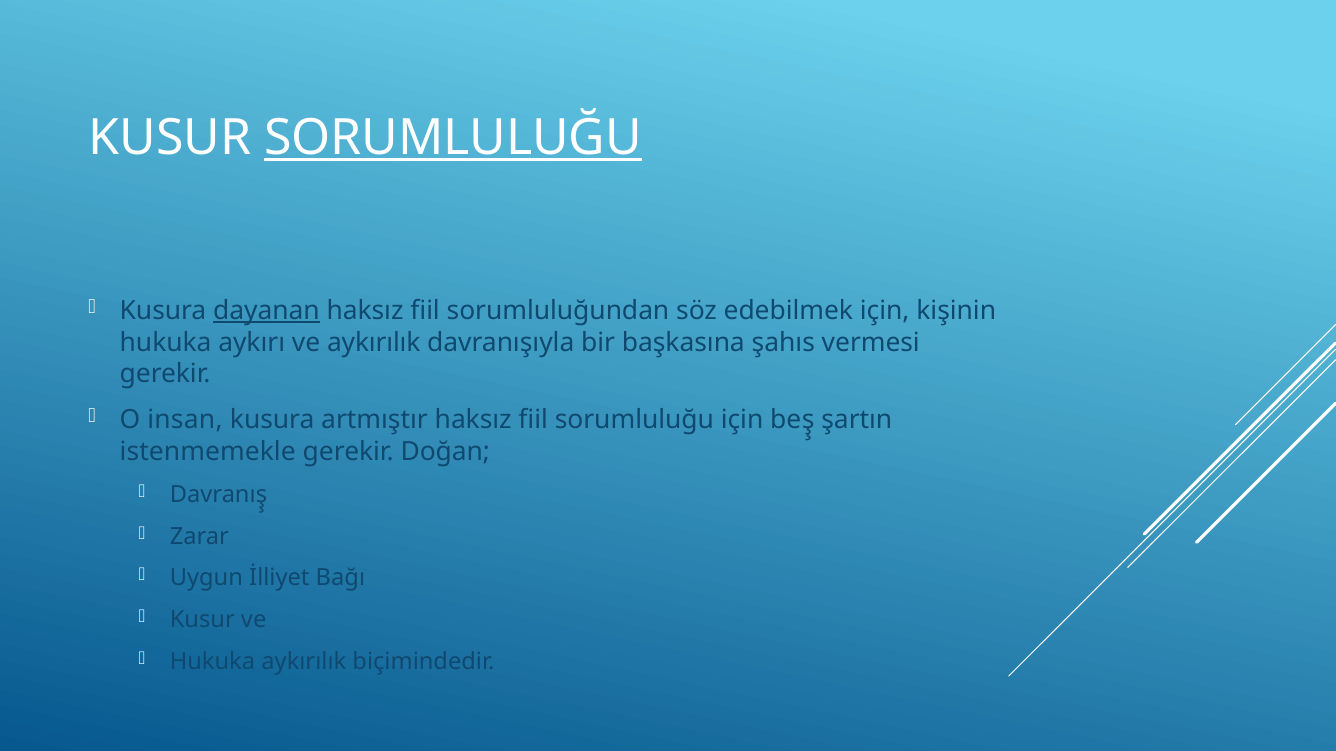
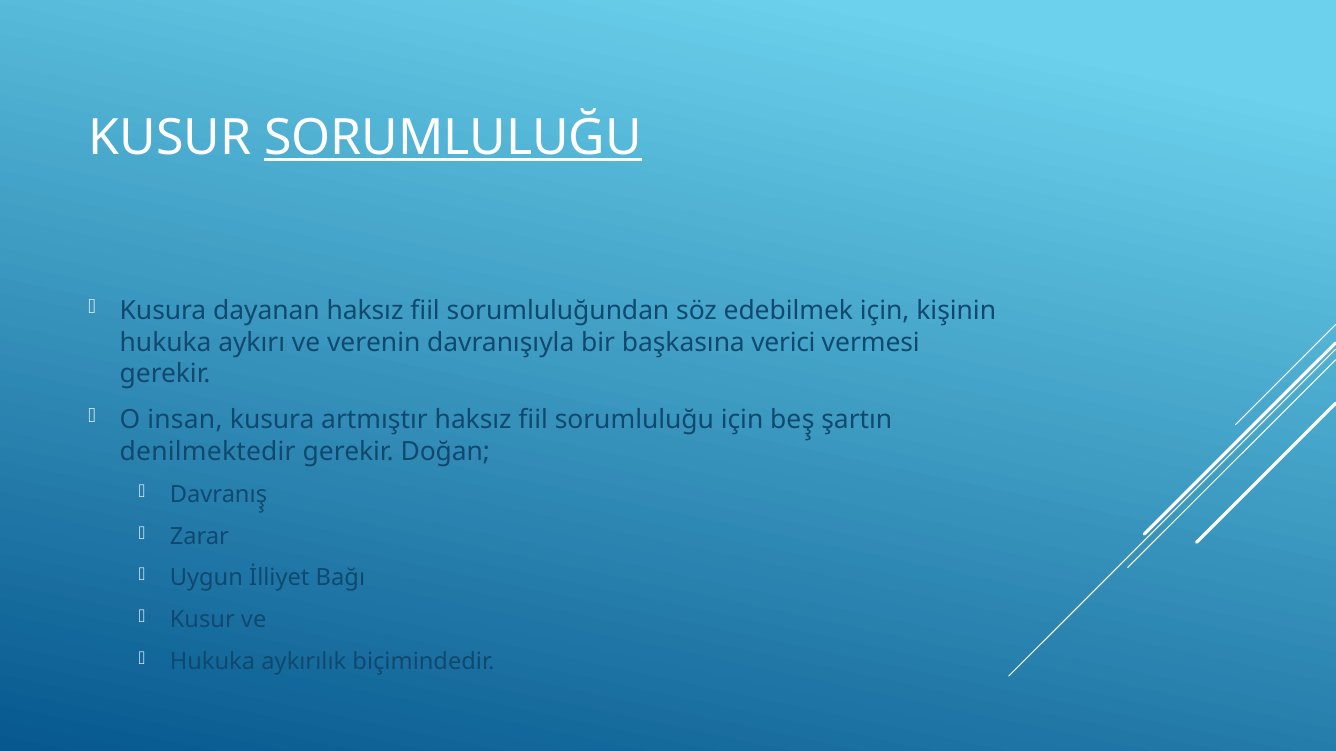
dayanan underline: present -> none (266, 311)
ve aykırılık: aykırılık -> verenin (374, 343)
şahıs: şahıs -> verici (783, 343)
istenmemekle: istenmemekle -> denilmektedir (208, 452)
